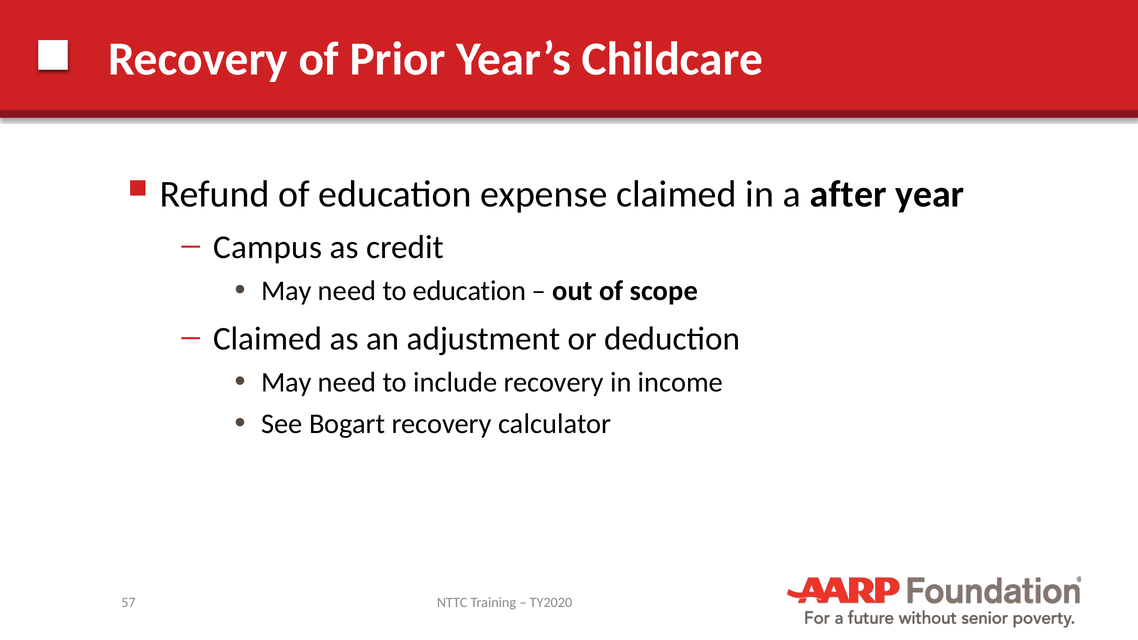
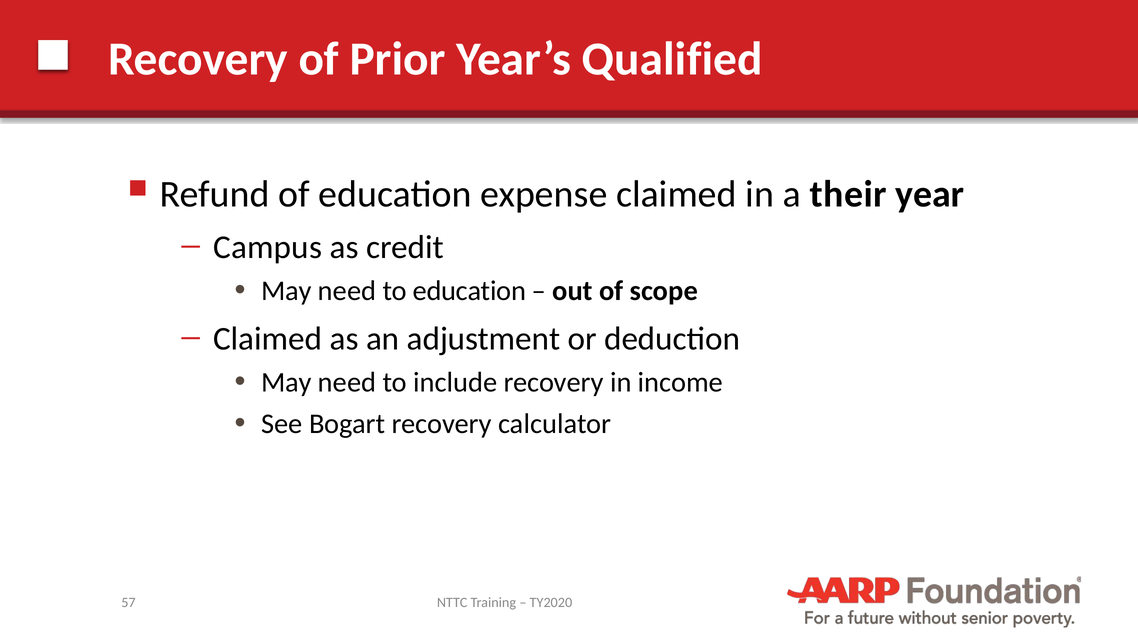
Childcare: Childcare -> Qualified (672, 59)
after: after -> their (848, 194)
